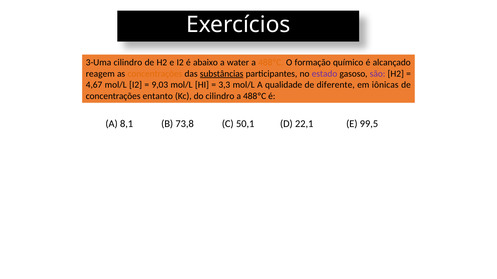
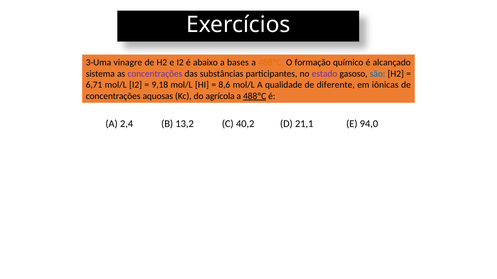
3-Uma cilindro: cilindro -> vinagre (128, 63)
water: water -> bases (238, 63)
reagem: reagem -> sistema (100, 74)
concentrações colour: orange -> purple (155, 74)
substâncias underline: present -> none (222, 74)
são colour: purple -> blue (378, 74)
4,67: 4,67 -> 6,71 (94, 85)
9,03: 9,03 -> 9,18 (160, 85)
3,3: 3,3 -> 8,6 (224, 85)
entanto: entanto -> aquosas (158, 96)
do cilindro: cilindro -> agrícola (220, 96)
488ºC underline: none -> present (255, 96)
8,1: 8,1 -> 2,4 (127, 124)
73,8: 73,8 -> 13,2 (185, 124)
50,1: 50,1 -> 40,2 (245, 124)
22,1: 22,1 -> 21,1 (304, 124)
99,5: 99,5 -> 94,0 (369, 124)
